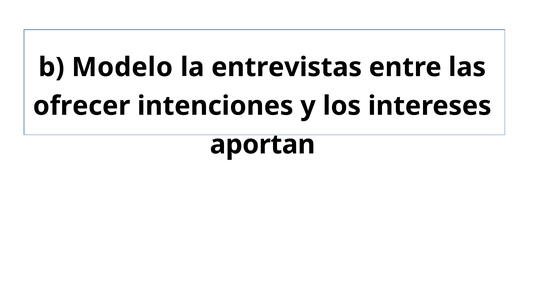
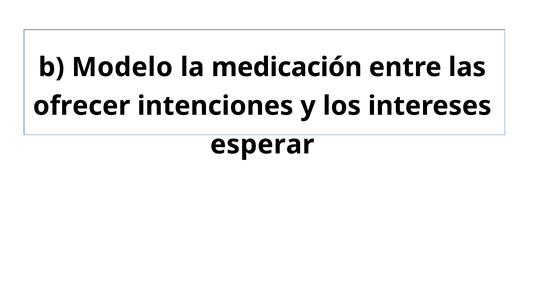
entrevistas: entrevistas -> medicación (287, 67)
aportan: aportan -> esperar (262, 145)
